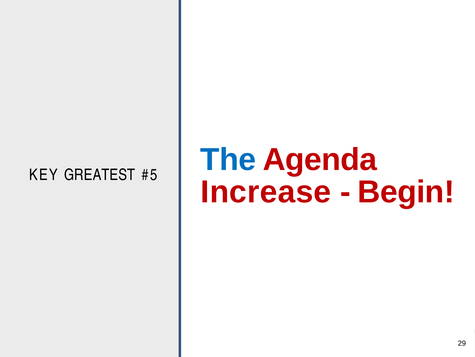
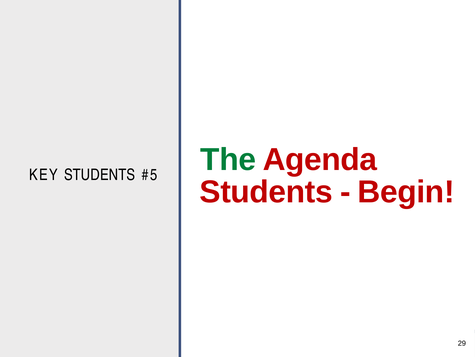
The colour: blue -> green (228, 159)
KEY GREATEST: GREATEST -> STUDENTS (100, 175)
Increase: Increase -> Students (266, 192)
